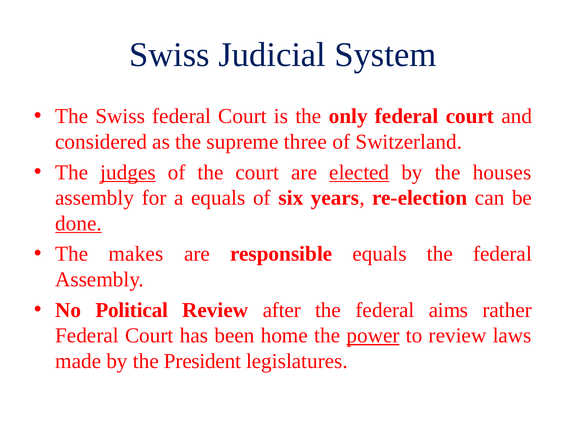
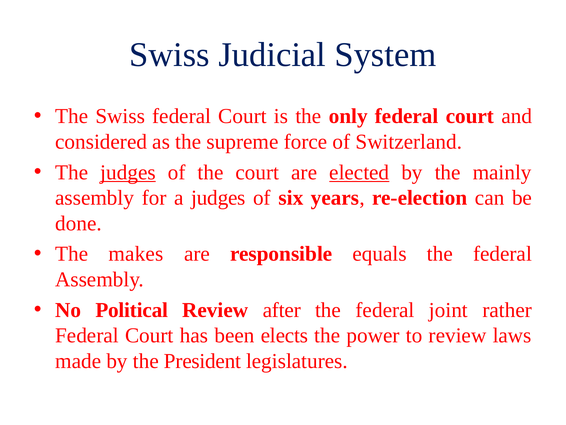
three: three -> force (306, 142)
houses: houses -> mainly (502, 172)
a equals: equals -> judges (218, 198)
done underline: present -> none (78, 223)
aims: aims -> joint (448, 310)
home: home -> elects (284, 335)
power underline: present -> none (373, 335)
